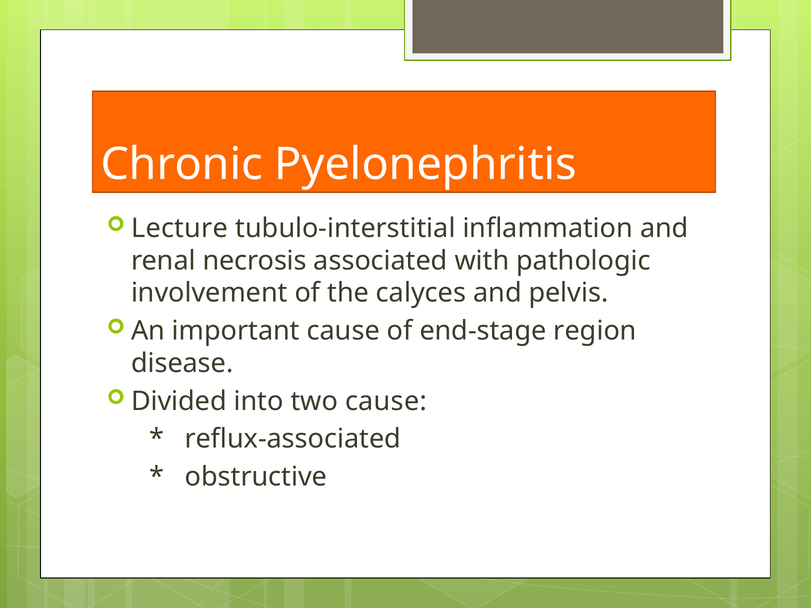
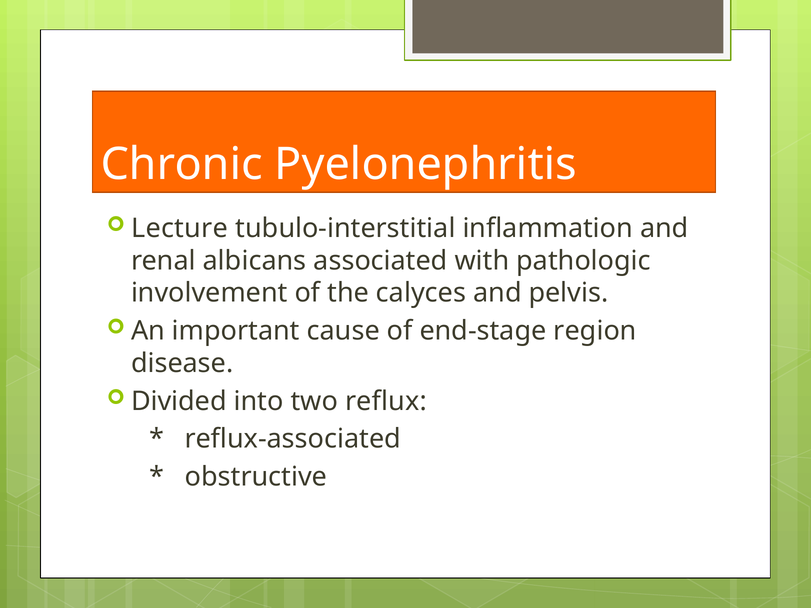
necrosis: necrosis -> albicans (255, 261)
two cause: cause -> reflux (386, 401)
